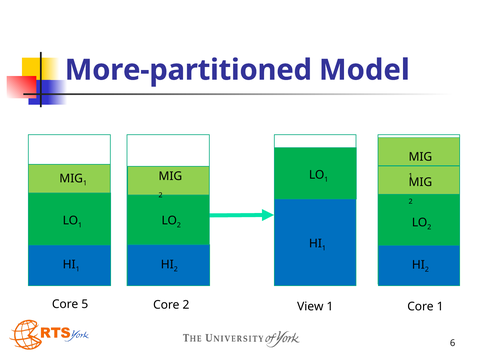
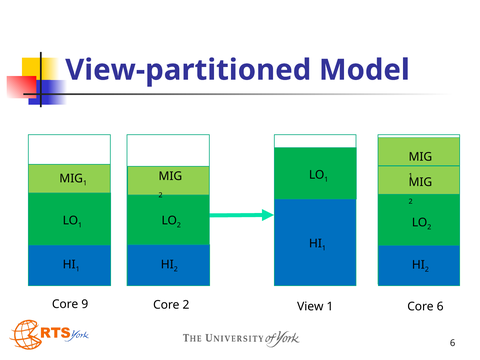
More-partitioned: More-partitioned -> View-partitioned (188, 70)
5: 5 -> 9 (85, 304)
Core 1: 1 -> 6 (440, 307)
